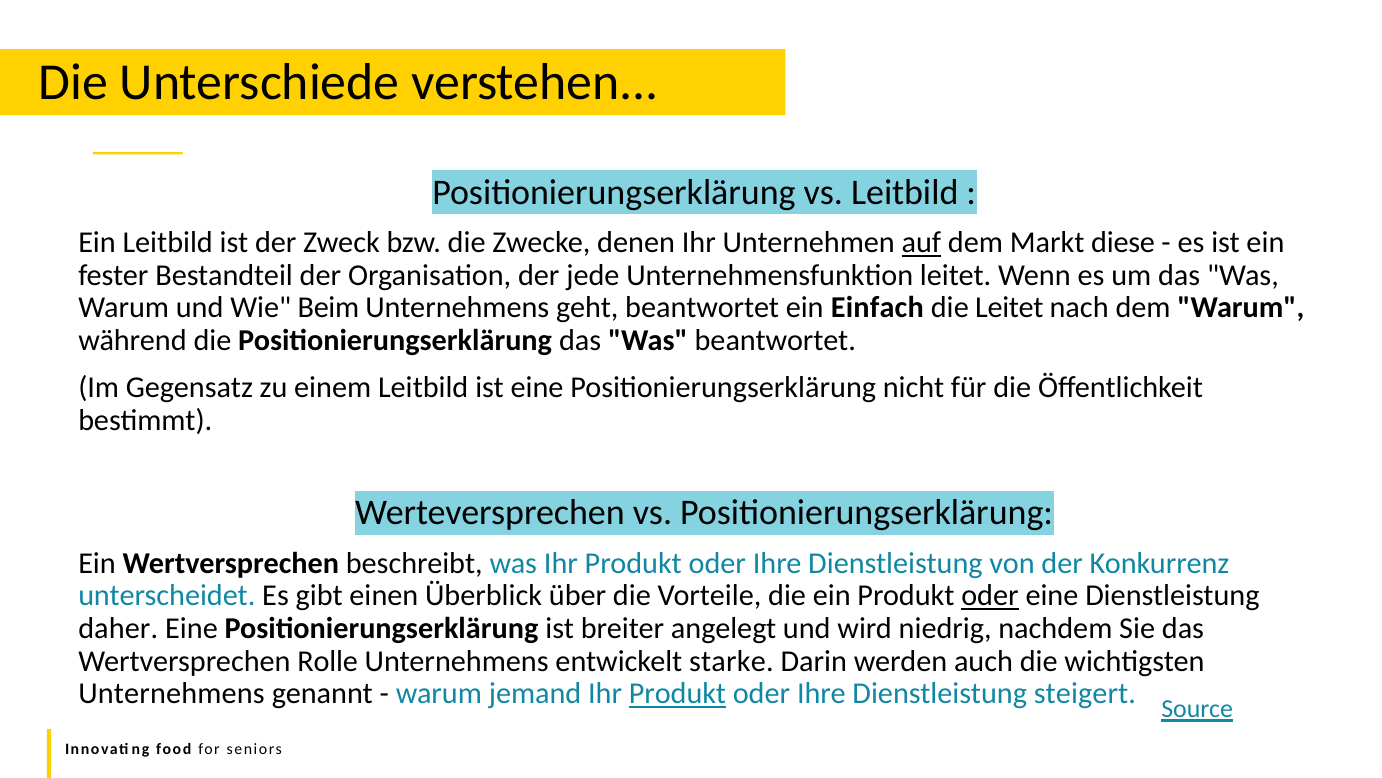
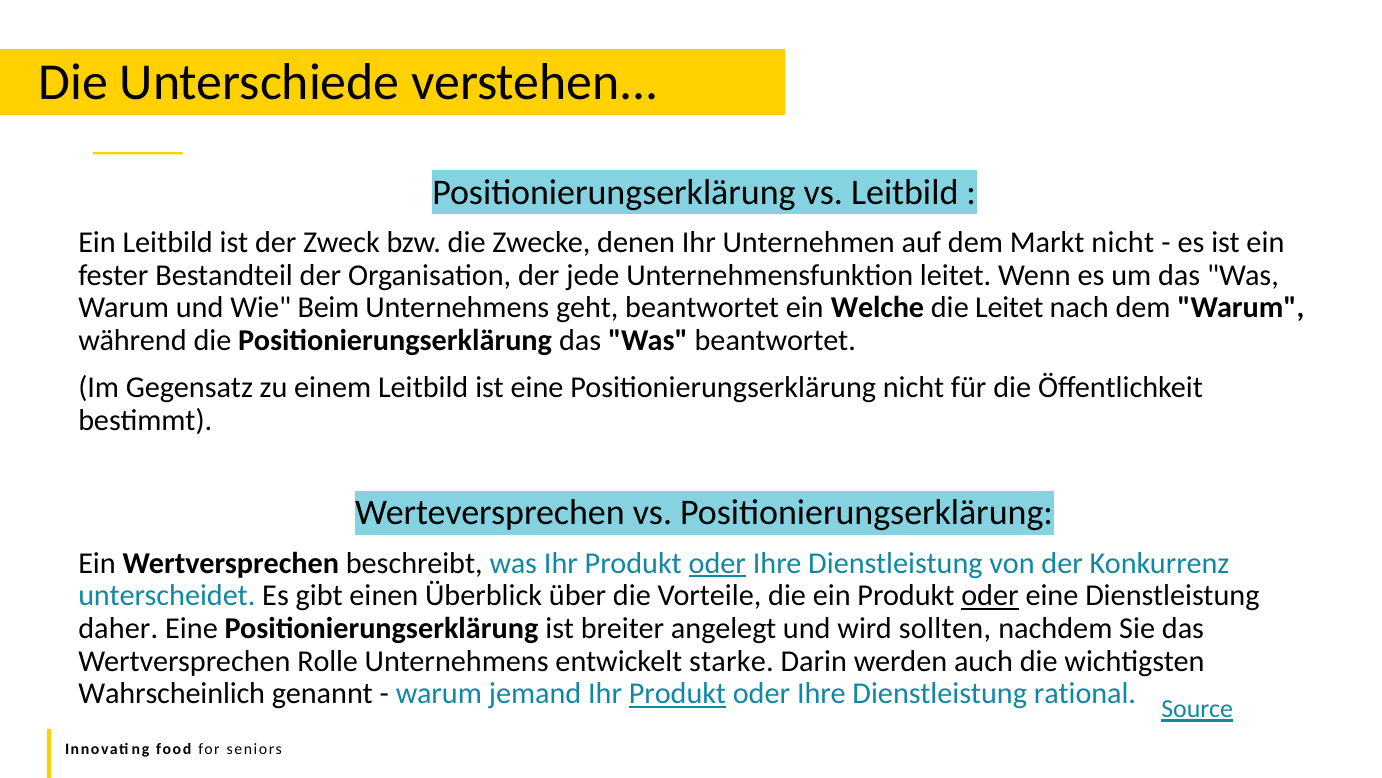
auf underline: present -> none (921, 242)
Markt diese: diese -> nicht (1123, 242)
Einfach: Einfach -> Welche (878, 308)
oder underline: none -> present (717, 563)
niedrig: niedrig -> sollten (945, 628)
Unternehmens: Unternehmens -> Wahrscheinlich (172, 693)
steigert: steigert -> rational (1085, 693)
